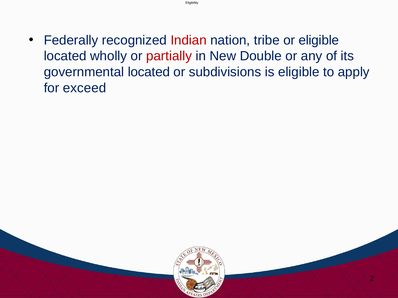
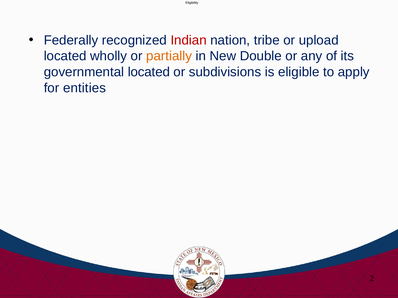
or eligible: eligible -> upload (319, 40)
partially colour: red -> orange (169, 56)
exceed: exceed -> entities (85, 88)
